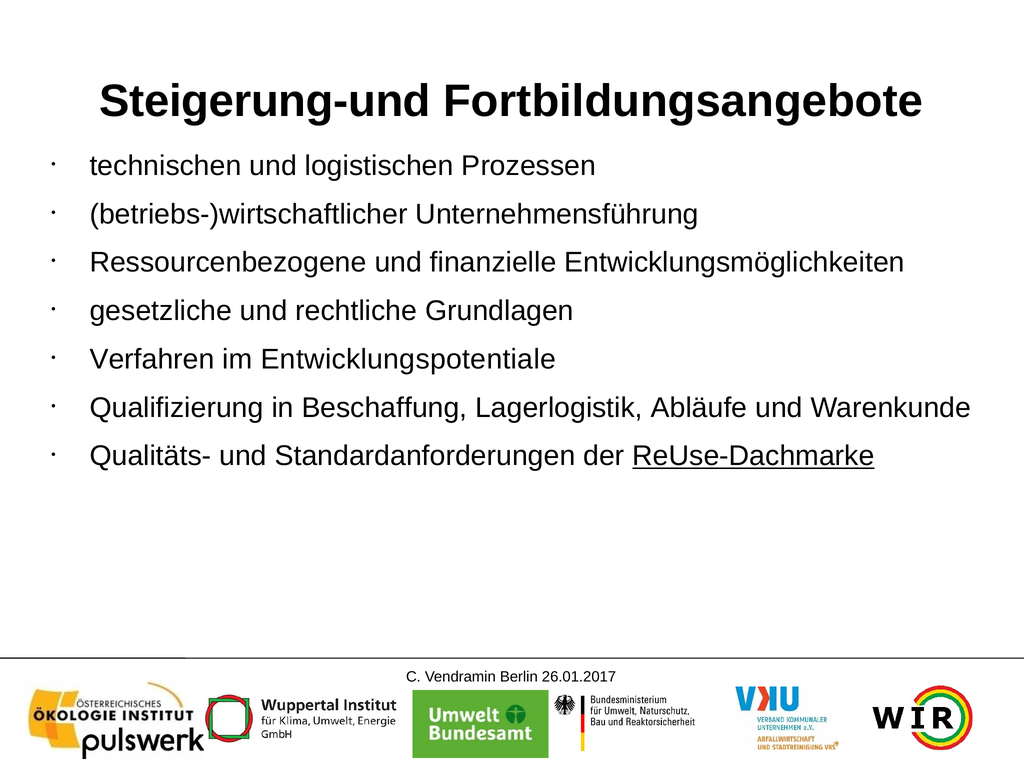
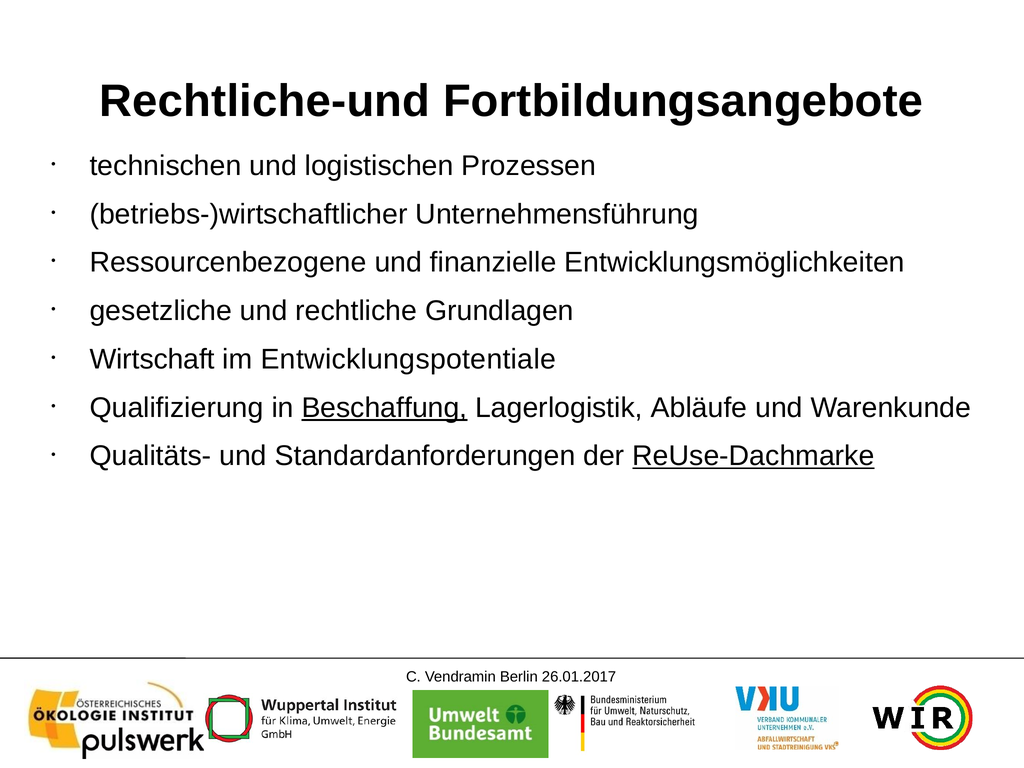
Steigerung-und: Steigerung-und -> Rechtliche-und (265, 101)
Verfahren: Verfahren -> Wirtschaft (152, 359)
Beschaffung underline: none -> present (384, 408)
